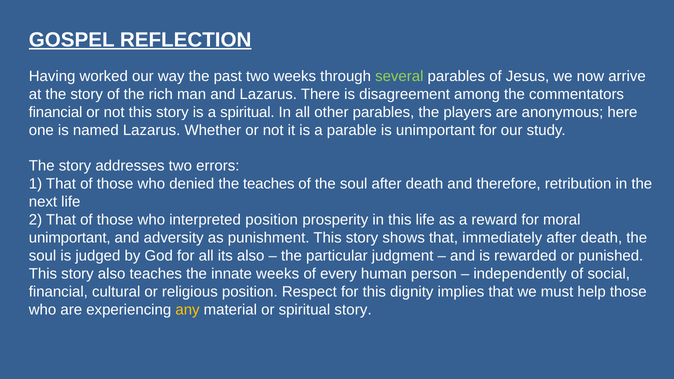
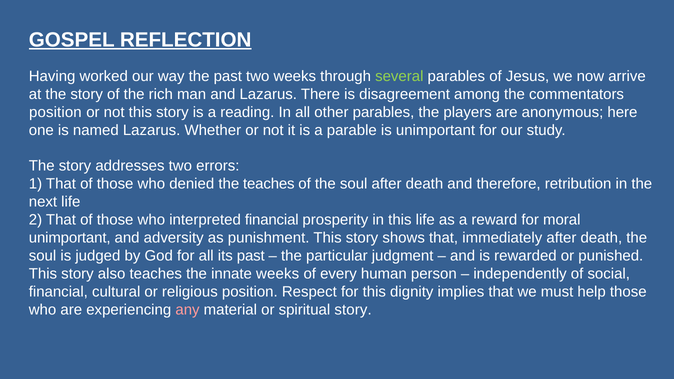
financial: financial -> position (55, 112)
a spiritual: spiritual -> reading (247, 112)
interpreted position: position -> financial (272, 220)
its also: also -> past (251, 256)
any colour: yellow -> pink (187, 310)
